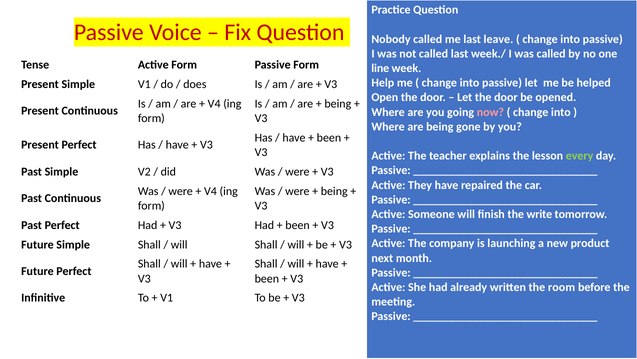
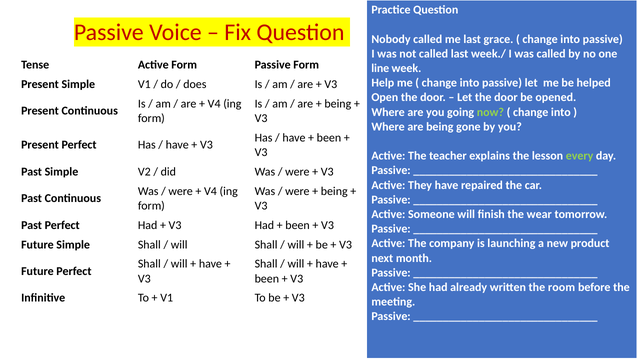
leave: leave -> grace (498, 39)
now colour: pink -> light green (490, 112)
write: write -> wear (539, 214)
